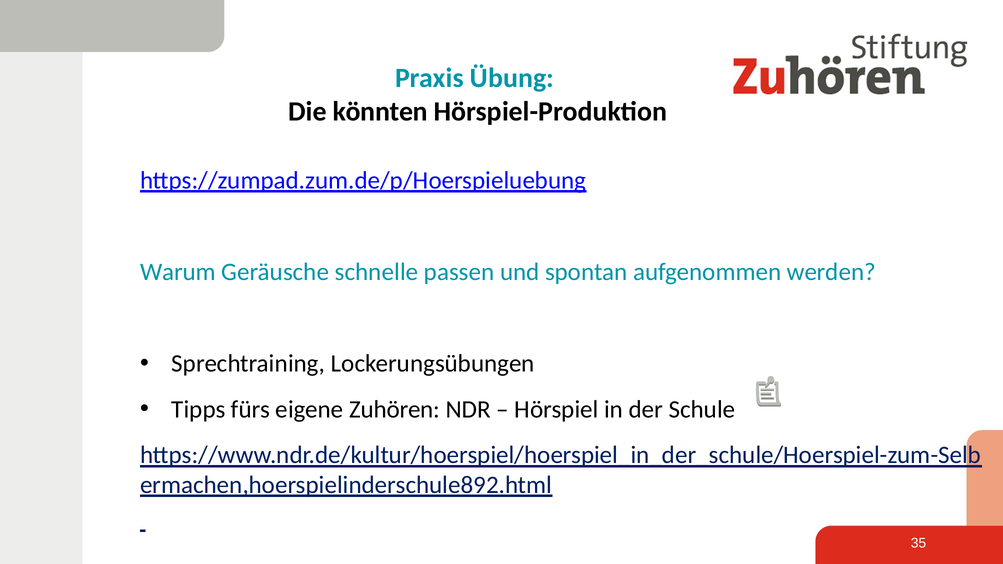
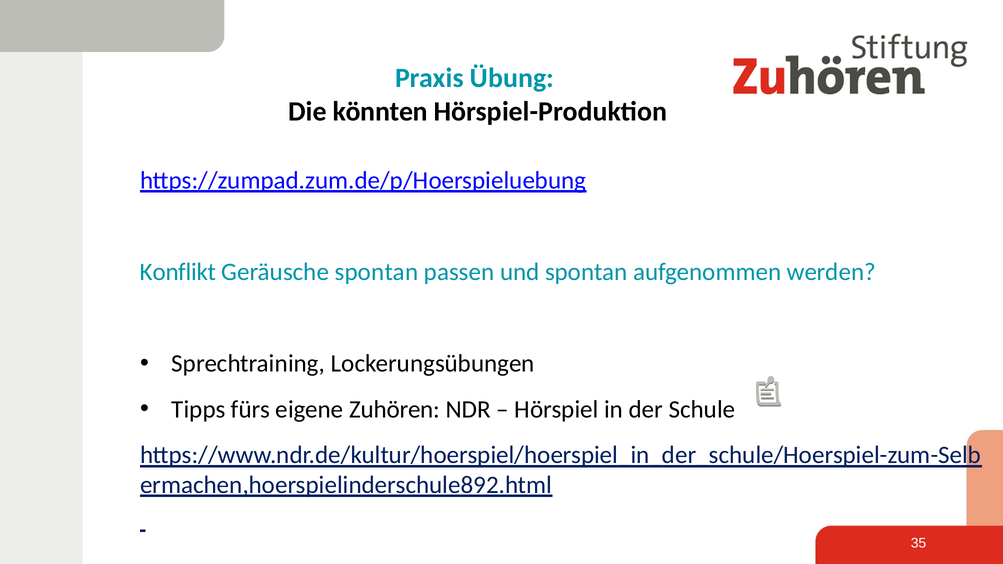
Warum: Warum -> Konflikt (178, 272)
Geräusche schnelle: schnelle -> spontan (376, 272)
